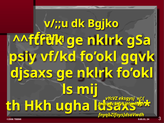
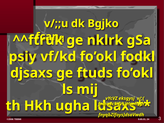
gqvk: gqvk -> fodkl (138, 57)
djsaxs ge nklrk: nklrk -> ftuds (95, 73)
